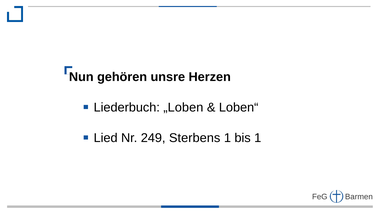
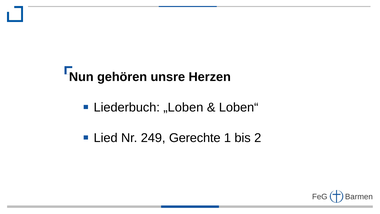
Sterbens: Sterbens -> Gerechte (195, 138)
bis 1: 1 -> 2 (258, 138)
